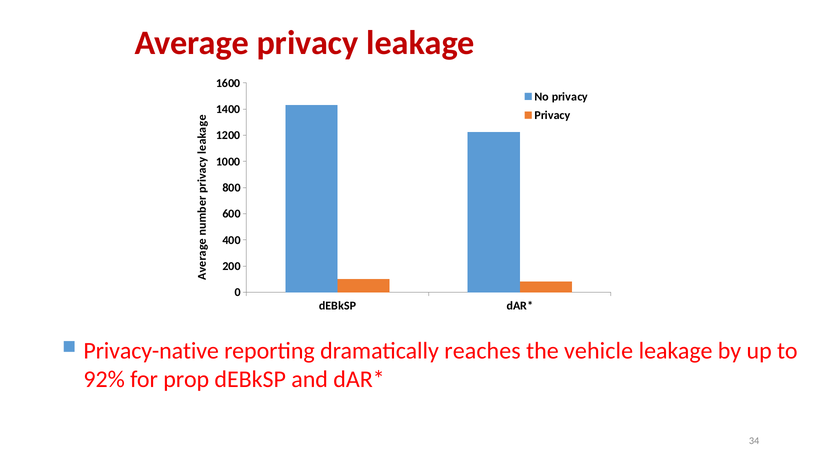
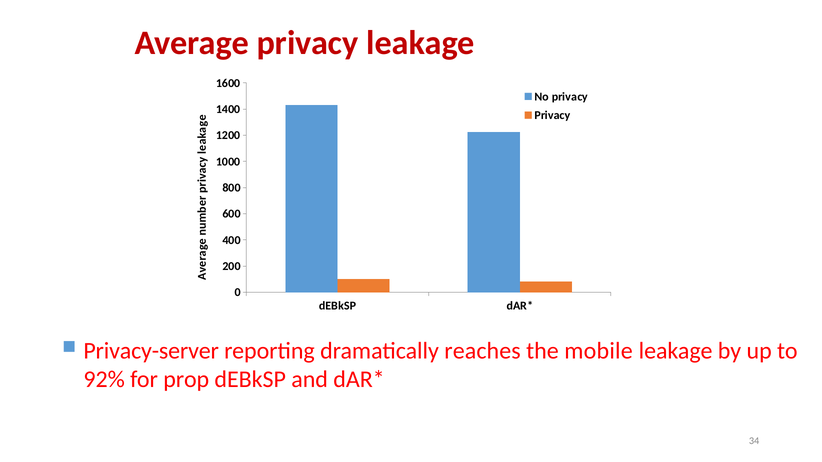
Privacy-native: Privacy-native -> Privacy-server (151, 351)
vehicle: vehicle -> mobile (599, 351)
